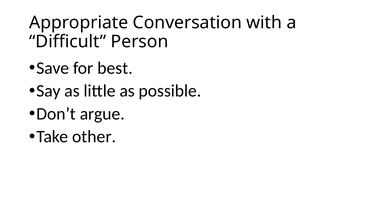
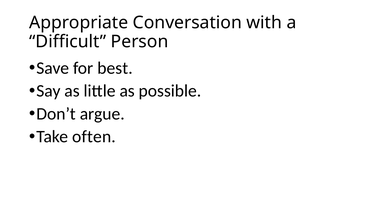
other: other -> often (94, 137)
